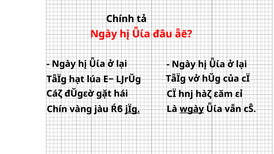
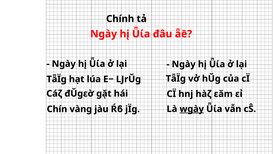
jΪg underline: present -> none (133, 109)
